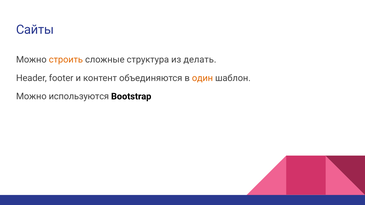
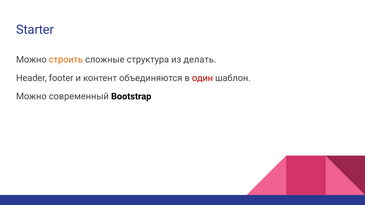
Сайты: Сайты -> Starter (35, 30)
один colour: orange -> red (202, 78)
используются: используются -> современный (79, 97)
